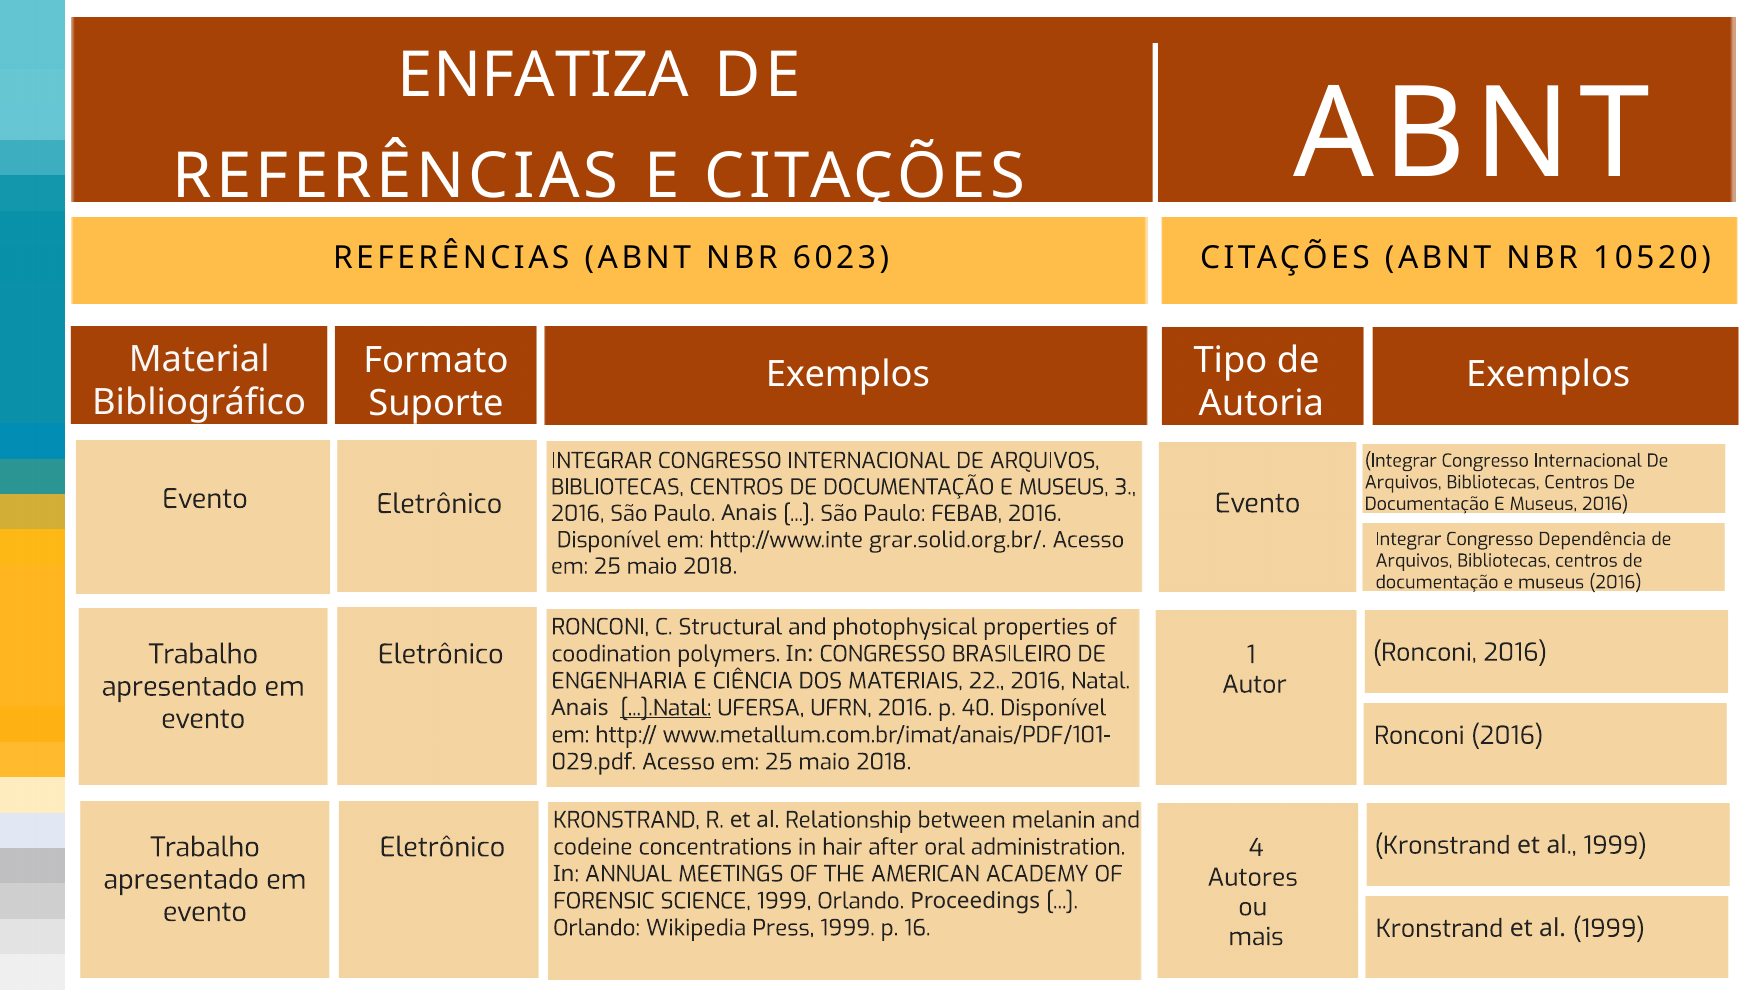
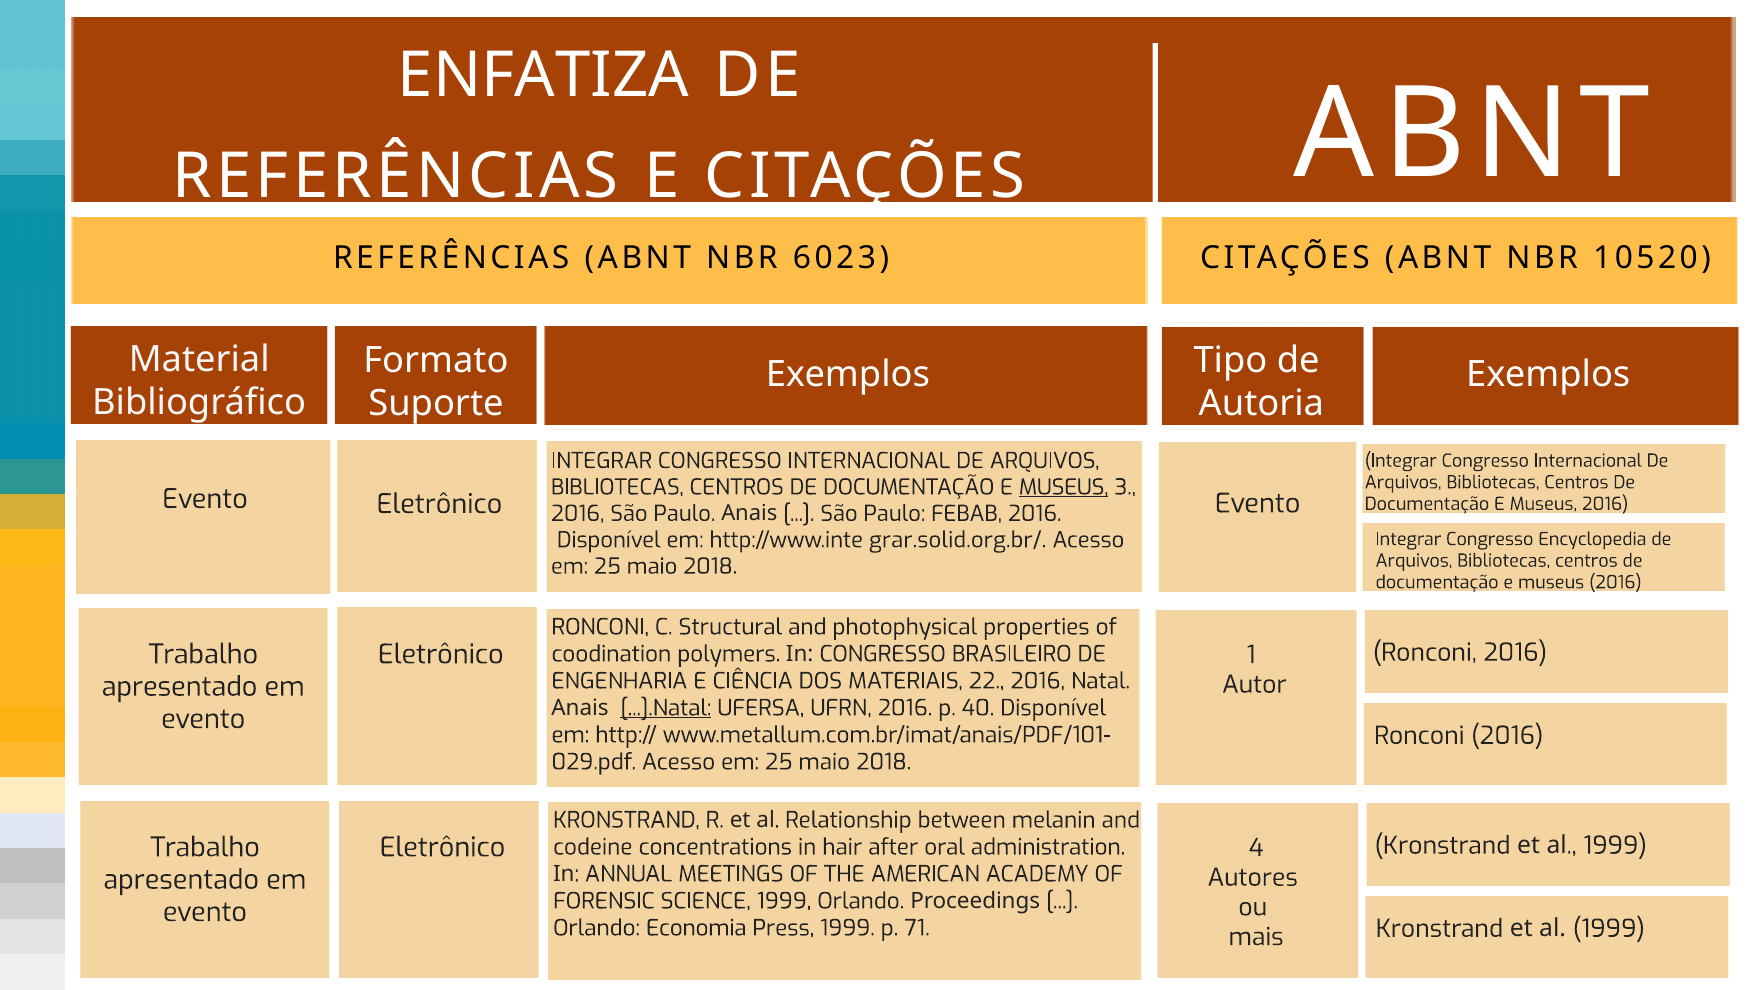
MUSEUS underline: none -> present (1064, 487)
Dependência: Dependência -> Encyclopedia (1592, 539)
Wikipedia: Wikipedia -> Economia (696, 928)
16: 16 -> 71 (917, 928)
